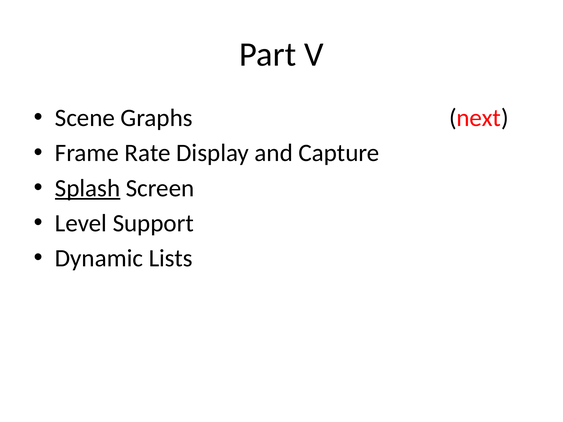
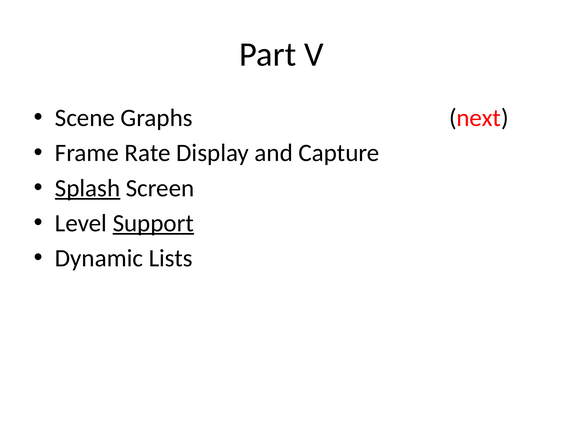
Support underline: none -> present (153, 223)
